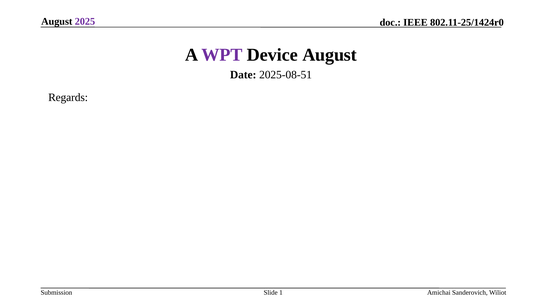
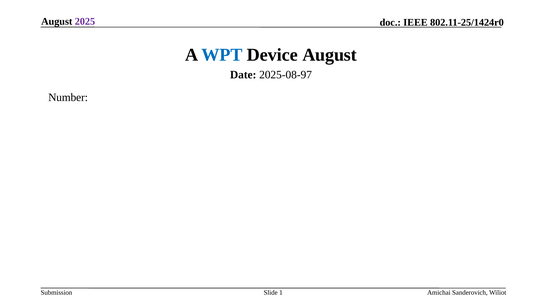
WPT colour: purple -> blue (222, 55)
2025-08-51: 2025-08-51 -> 2025-08-97 (286, 75)
Regards: Regards -> Number (68, 97)
